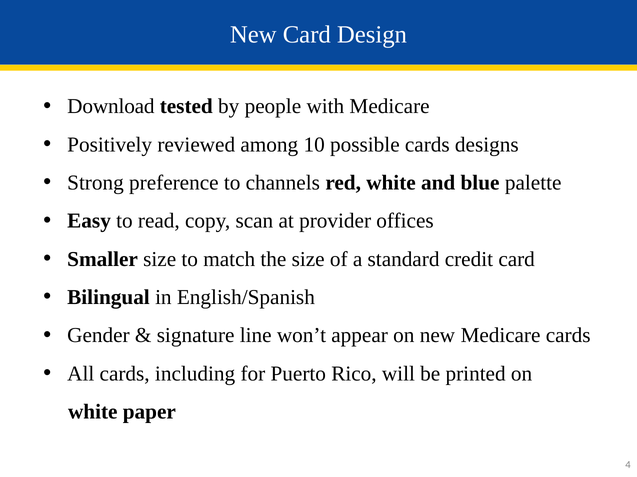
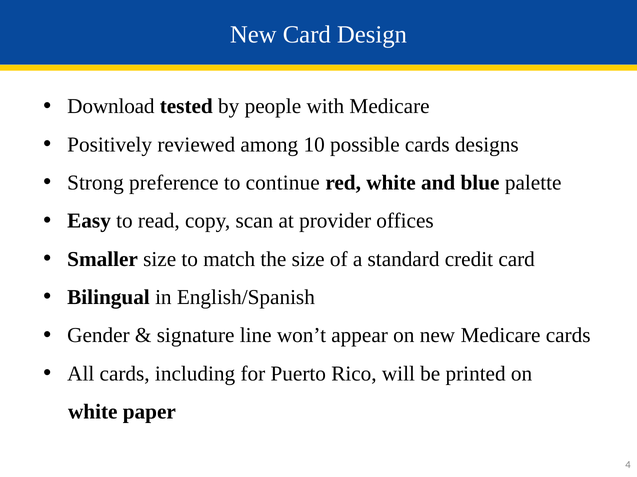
channels: channels -> continue (283, 183)
